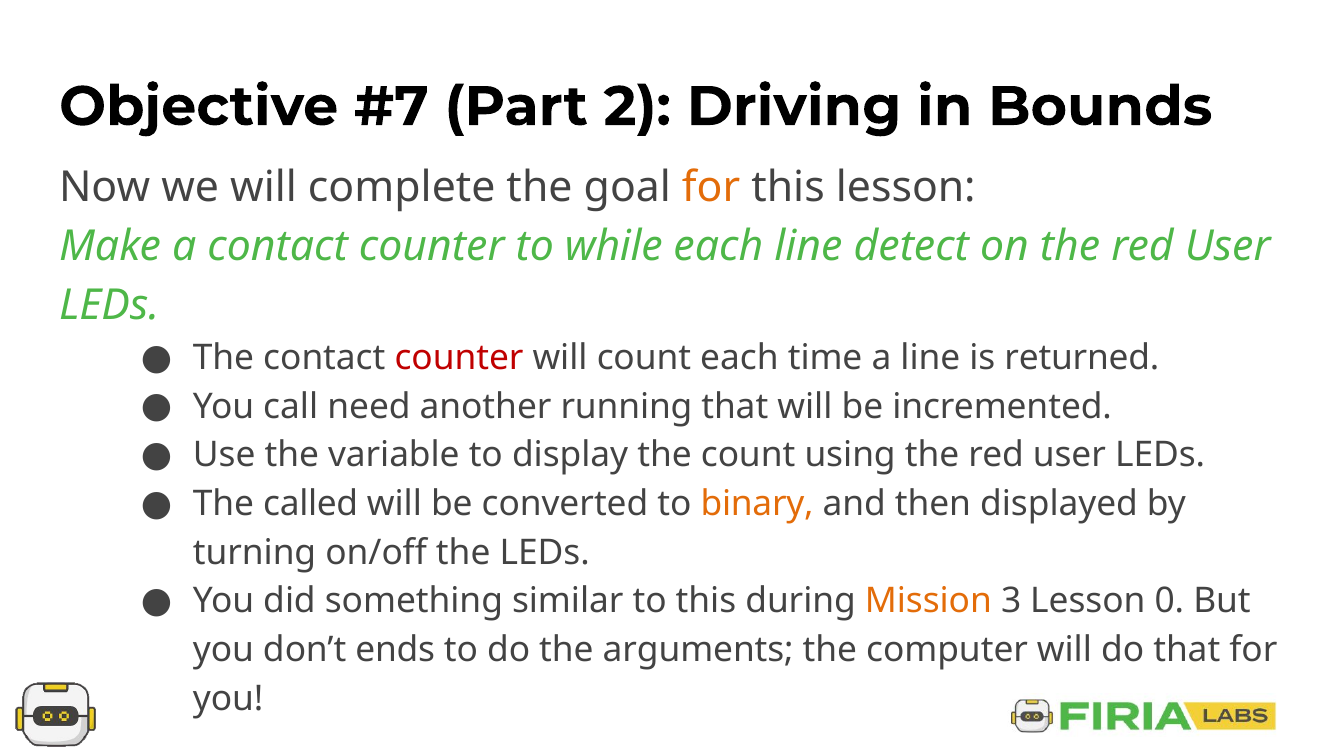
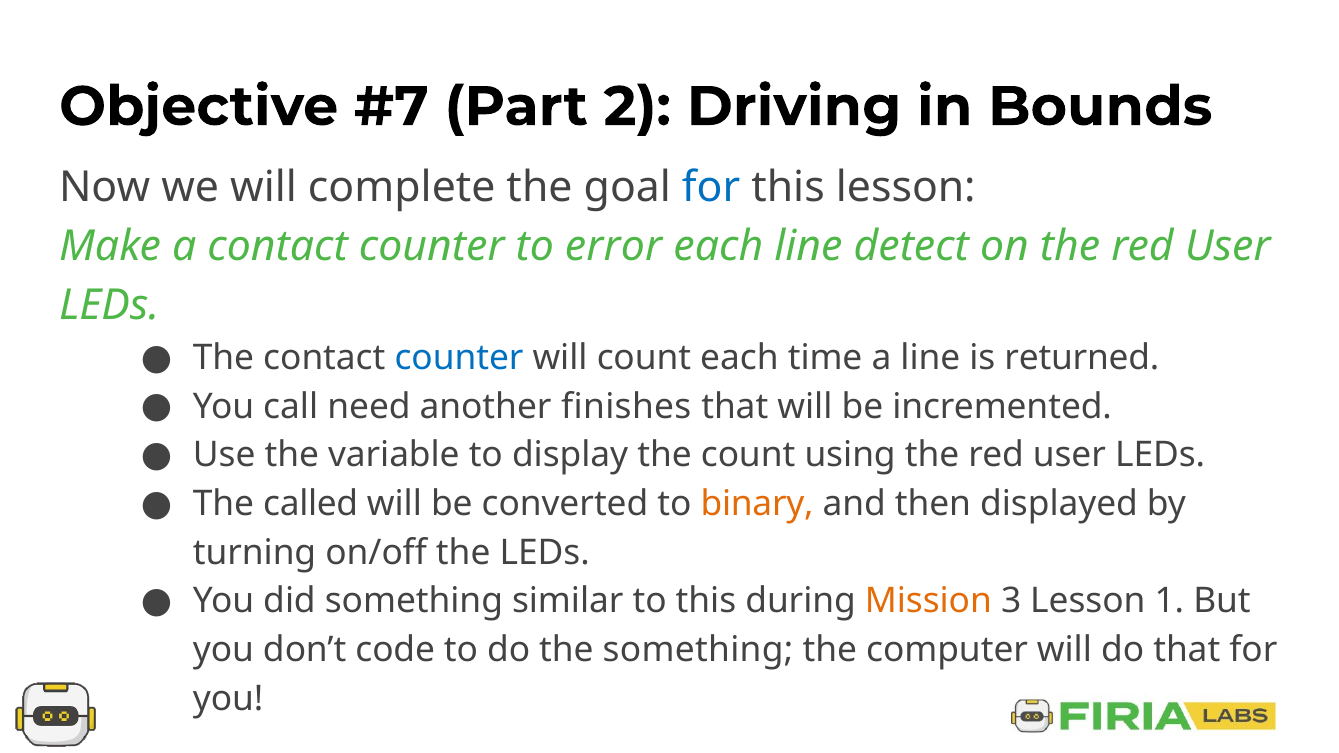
for colour: orange -> blue (711, 187)
while: while -> error (614, 246)
counter colour: red -> blue (459, 358)
running: running -> finishes (626, 407)
0: 0 -> 1 (1169, 601)
ends: ends -> code (395, 650)
the arguments: arguments -> something (698, 650)
